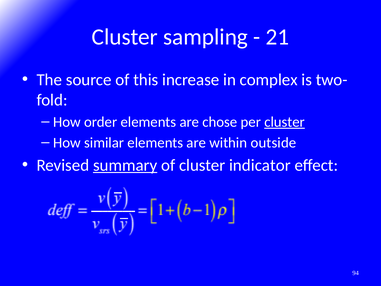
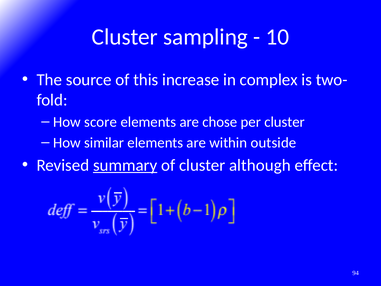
21: 21 -> 10 (277, 37)
order: order -> score (101, 122)
cluster underline: present -> none (285, 122)
indicator: indicator -> although (260, 165)
